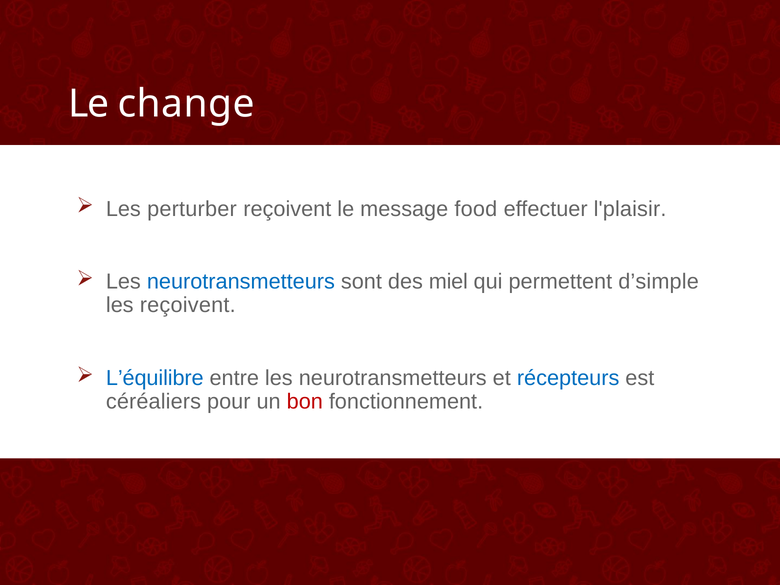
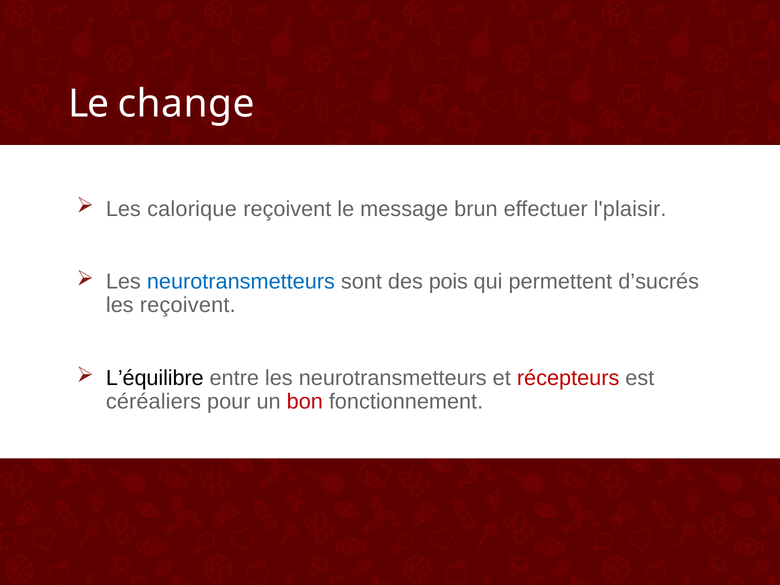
perturber: perturber -> calorique (192, 209)
food: food -> brun (476, 209)
miel: miel -> pois (448, 282)
d’simple: d’simple -> d’sucrés (659, 282)
L’équilibre colour: blue -> black (155, 378)
récepteurs colour: blue -> red (568, 378)
